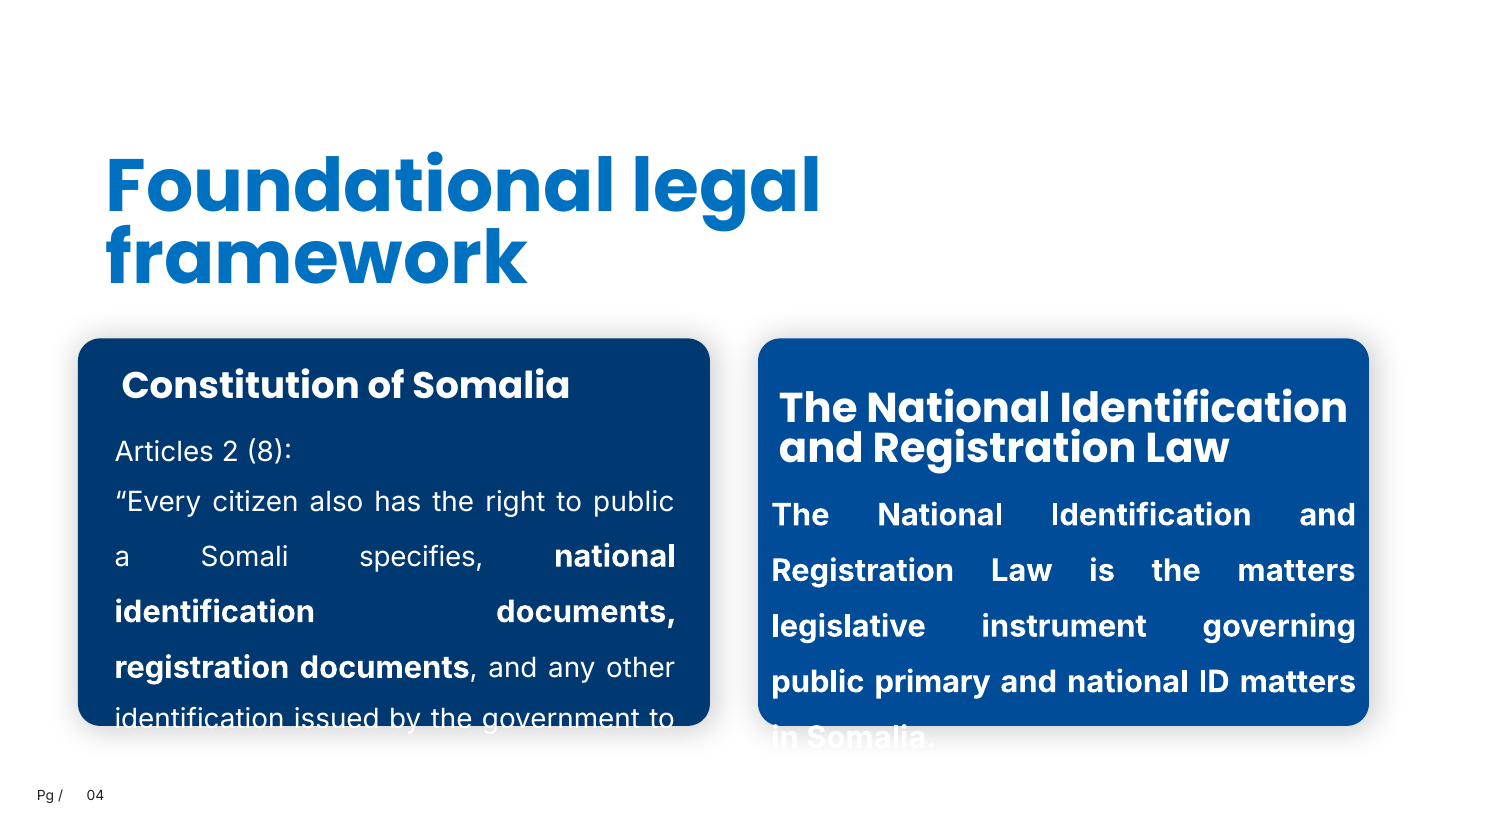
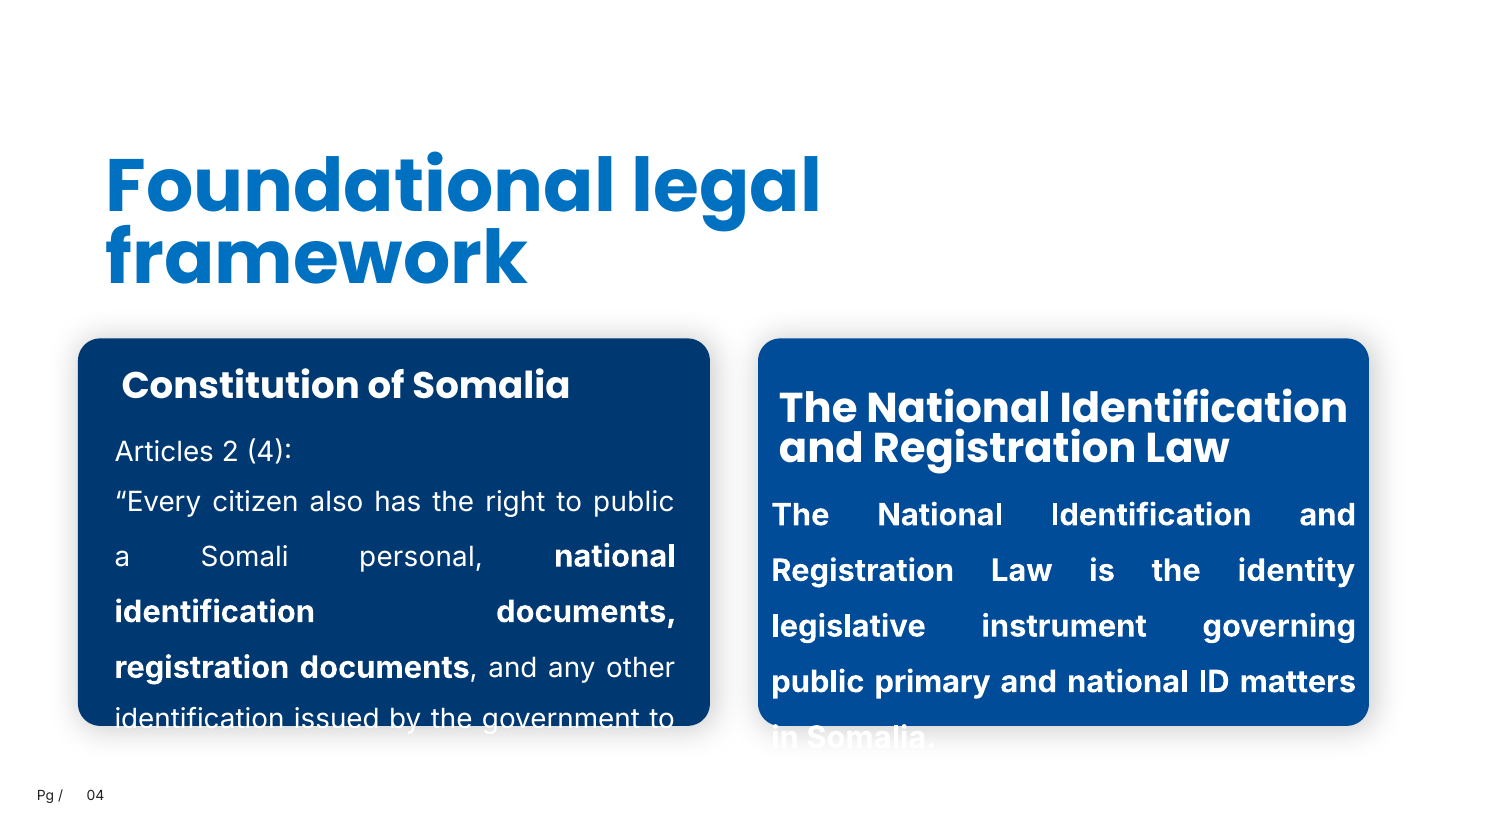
8: 8 -> 4 (269, 452)
specifies: specifies -> personal (421, 558)
the matters: matters -> identity (1296, 571)
